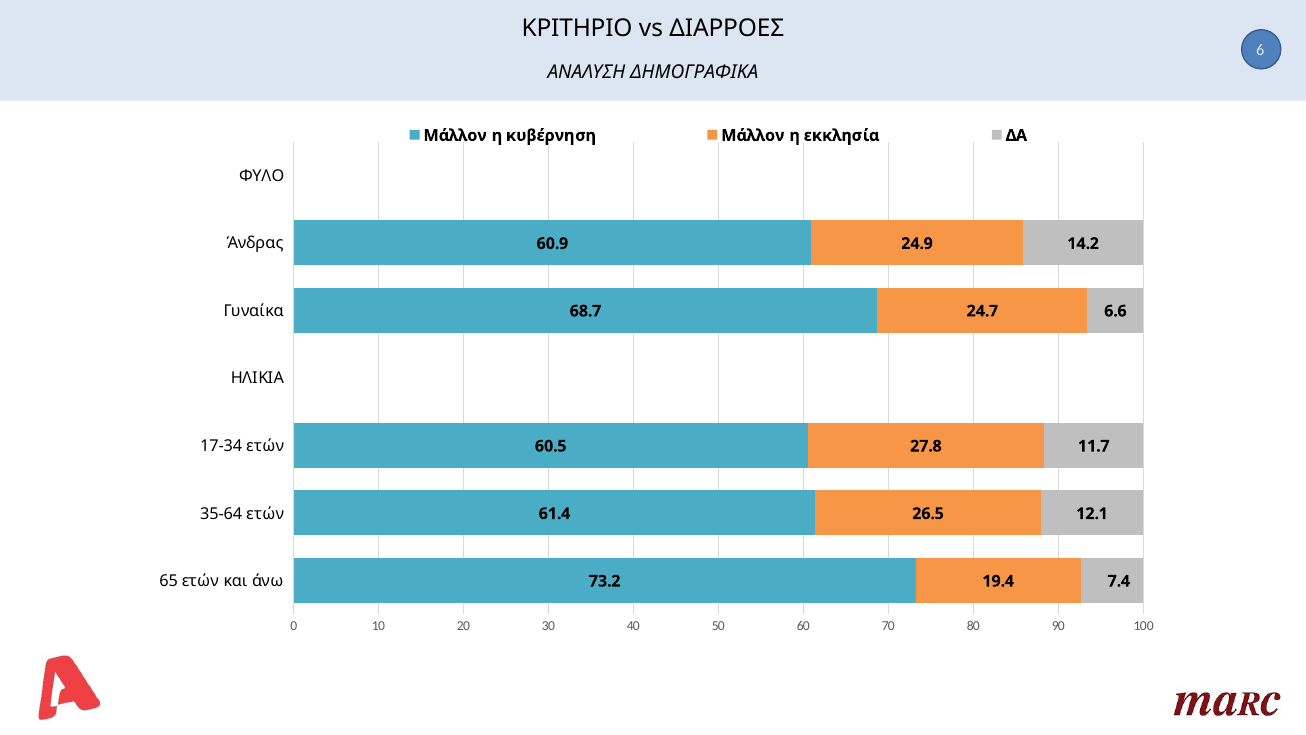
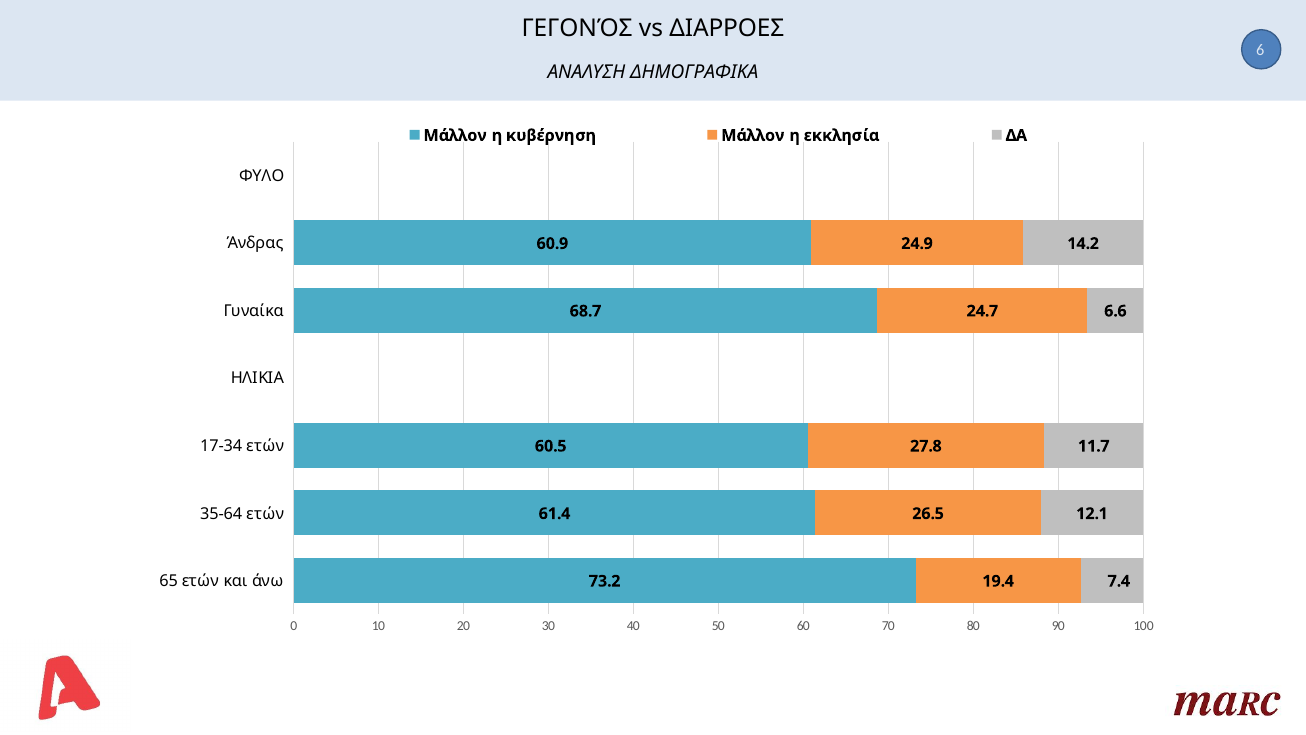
ΚΡΙΤΗΡΙΟ: ΚΡΙΤΗΡΙΟ -> ΓΕΓΟΝΌΣ (577, 28)
